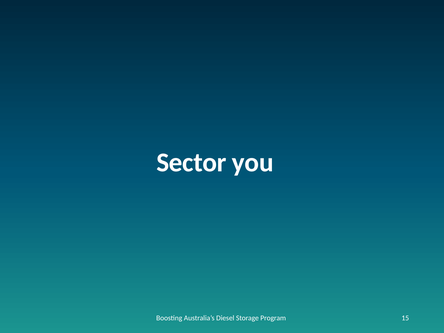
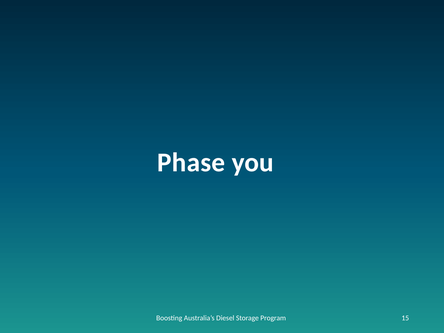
Sector: Sector -> Phase (191, 163)
